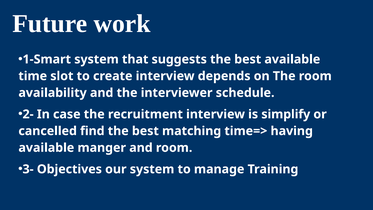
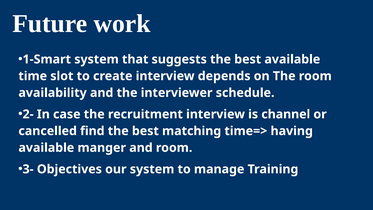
simplify: simplify -> channel (286, 114)
